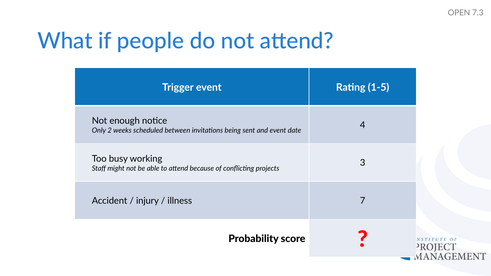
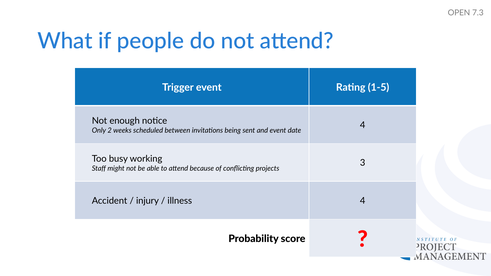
illness 7: 7 -> 4 (363, 201)
